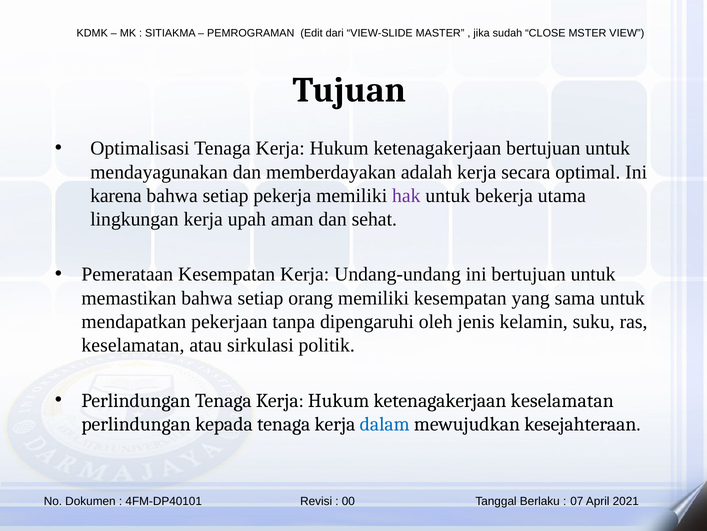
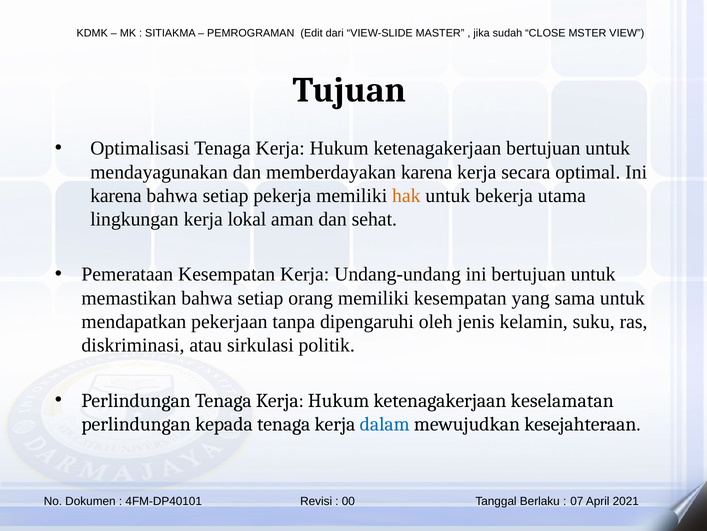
memberdayakan adalah: adalah -> karena (427, 172)
hak colour: purple -> orange (406, 195)
upah: upah -> lokal (247, 219)
keselamatan: keselamatan -> diskriminasi (133, 345)
